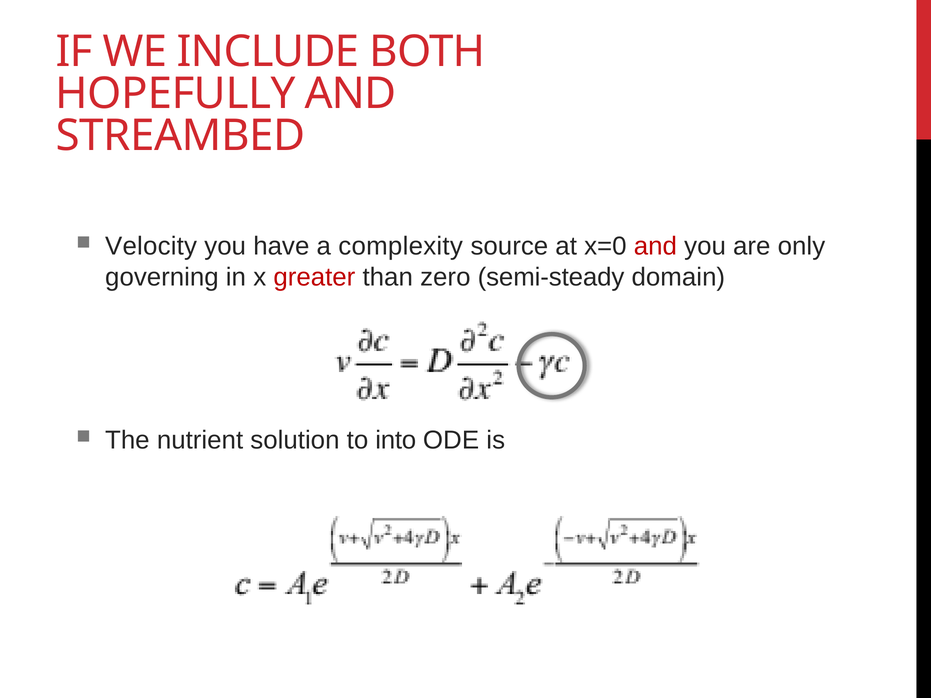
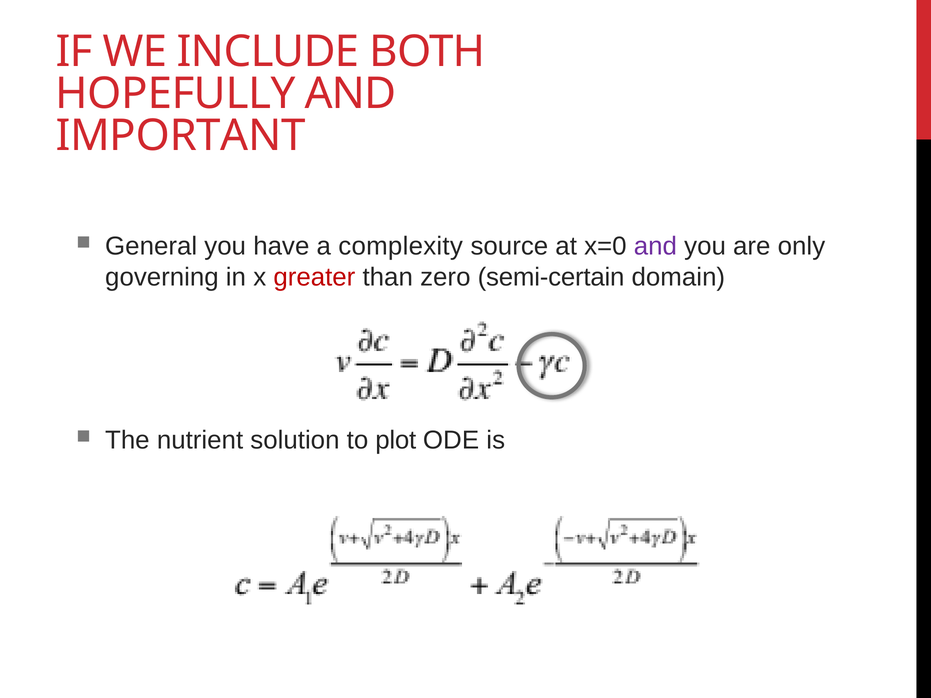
STREAMBED: STREAMBED -> IMPORTANT (181, 136)
Velocity: Velocity -> General (151, 246)
and colour: red -> purple (655, 246)
semi-steady: semi-steady -> semi-certain (551, 277)
into: into -> plot (396, 440)
